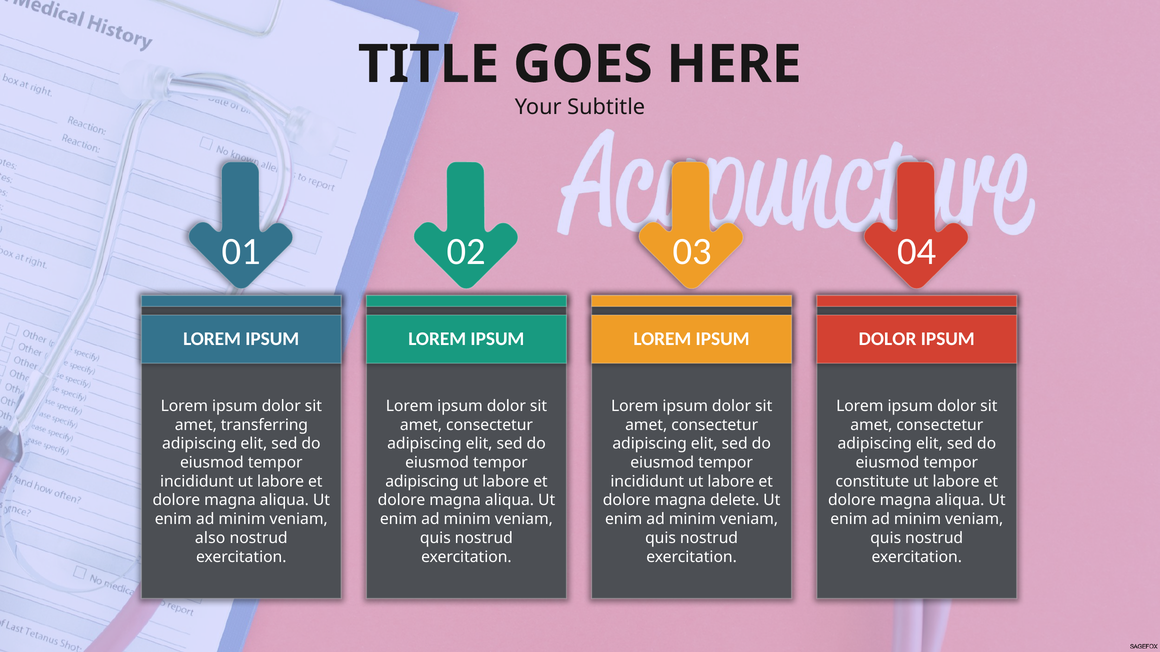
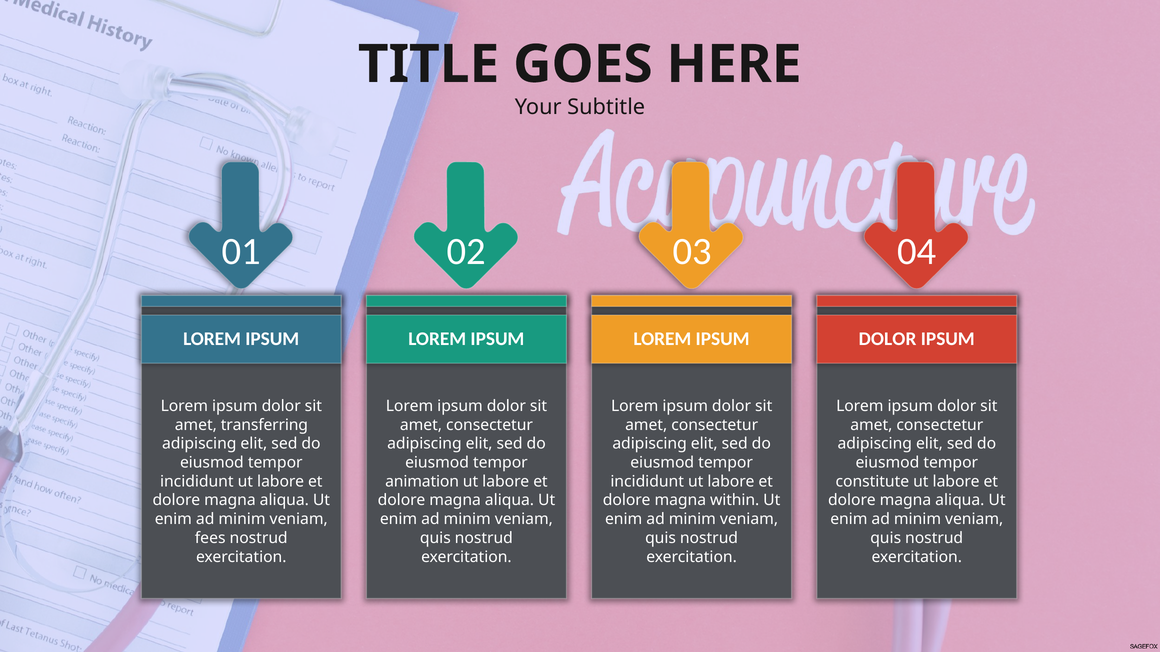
adipiscing: adipiscing -> animation (422, 482)
delete: delete -> within (735, 501)
also: also -> fees (210, 538)
